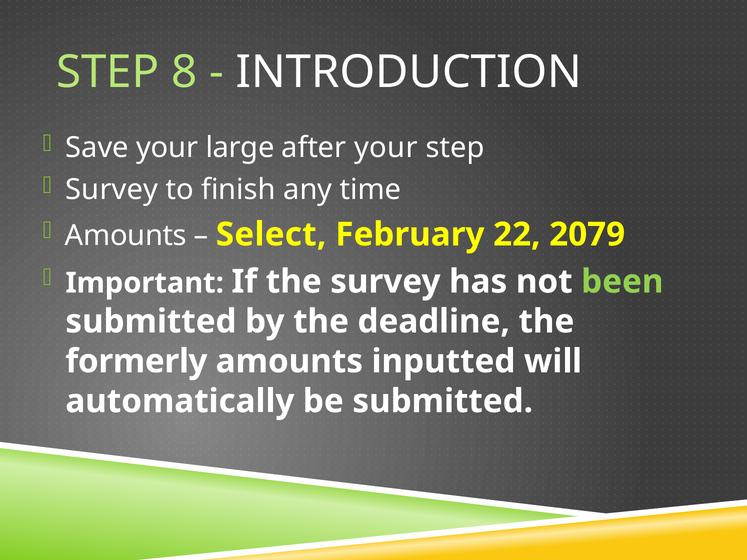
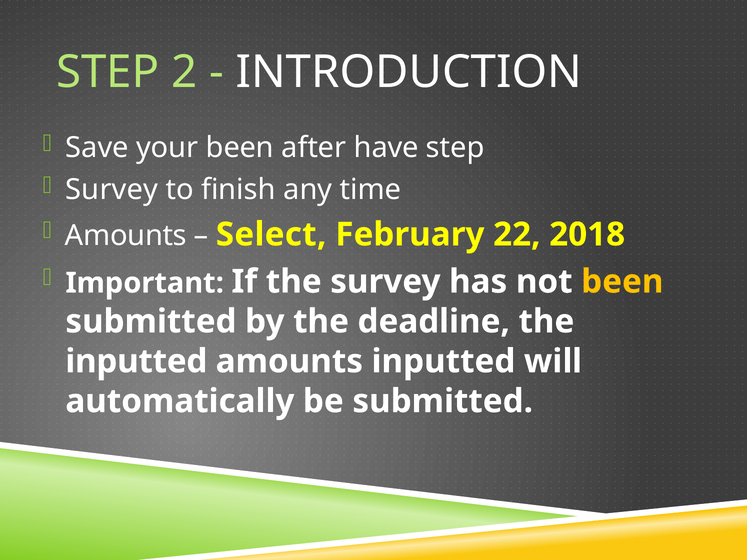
8: 8 -> 2 (184, 72)
your large: large -> been (240, 148)
after your: your -> have (386, 148)
2079: 2079 -> 2018 (587, 235)
been colour: light green -> yellow (622, 282)
formerly: formerly -> inputted (136, 362)
